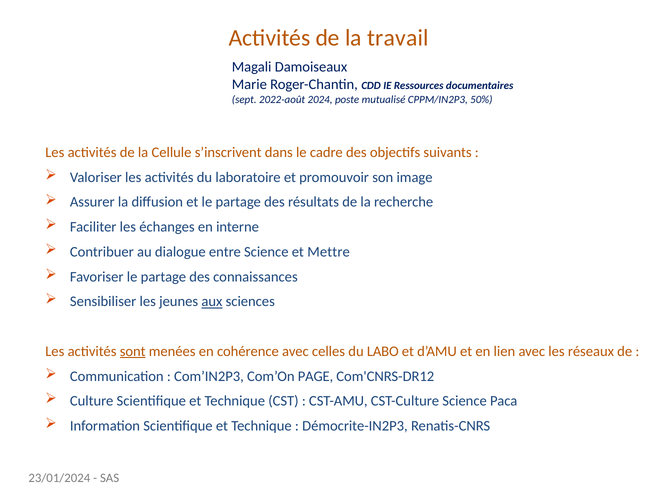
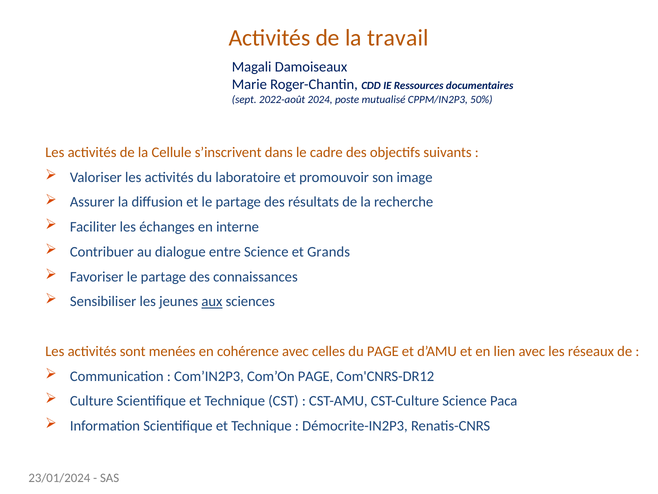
Mettre: Mettre -> Grands (329, 252)
sont underline: present -> none (133, 351)
du LABO: LABO -> PAGE (383, 351)
